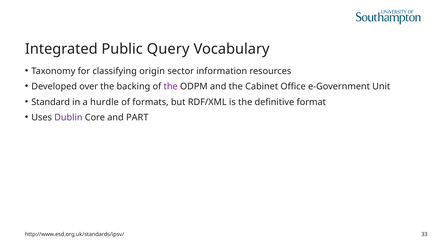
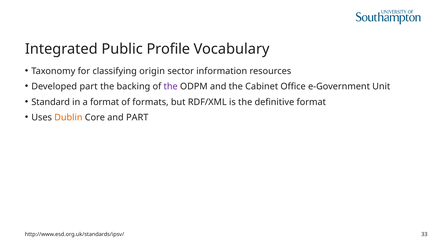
Query: Query -> Profile (168, 49)
Developed over: over -> part (89, 86)
a hurdle: hurdle -> format (105, 102)
Dublin colour: purple -> orange (68, 117)
